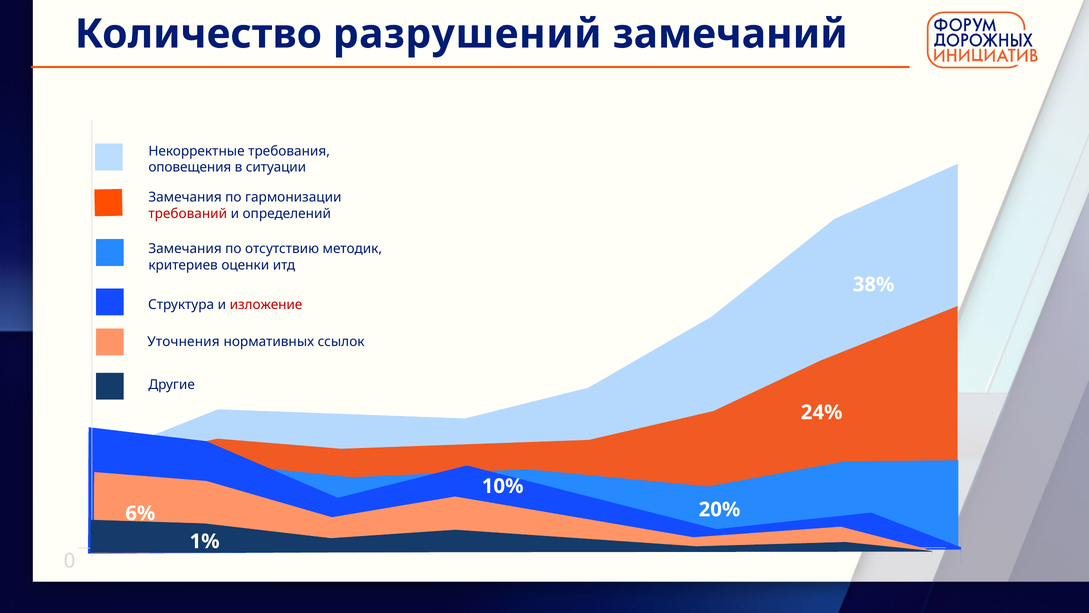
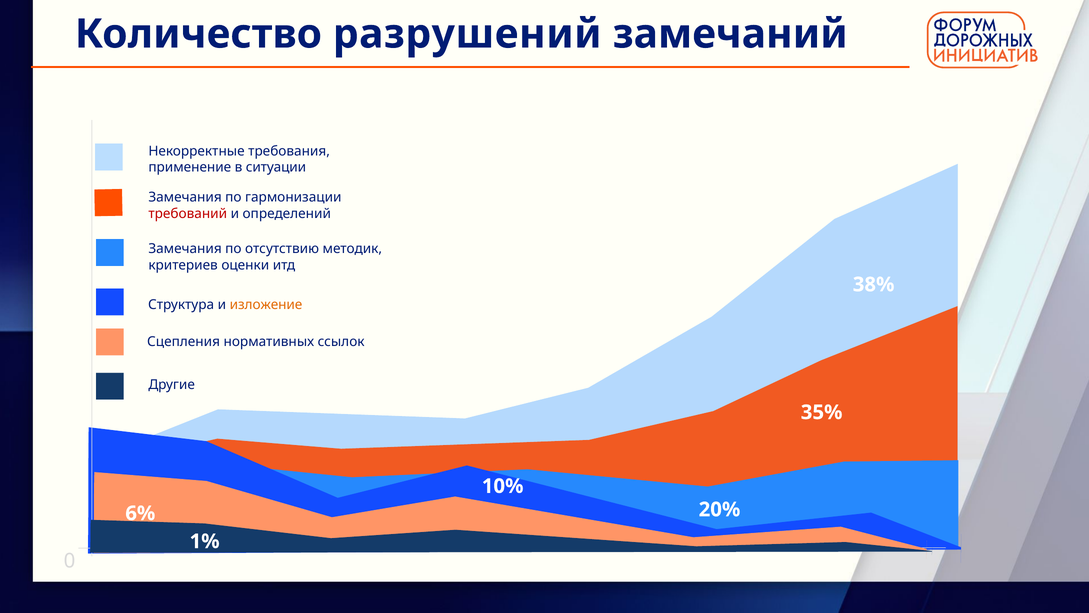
оповещения: оповещения -> применение (190, 167)
изложение colour: red -> orange (266, 305)
Уточнения: Уточнения -> Сцепления (184, 341)
24%: 24% -> 35% (822, 412)
